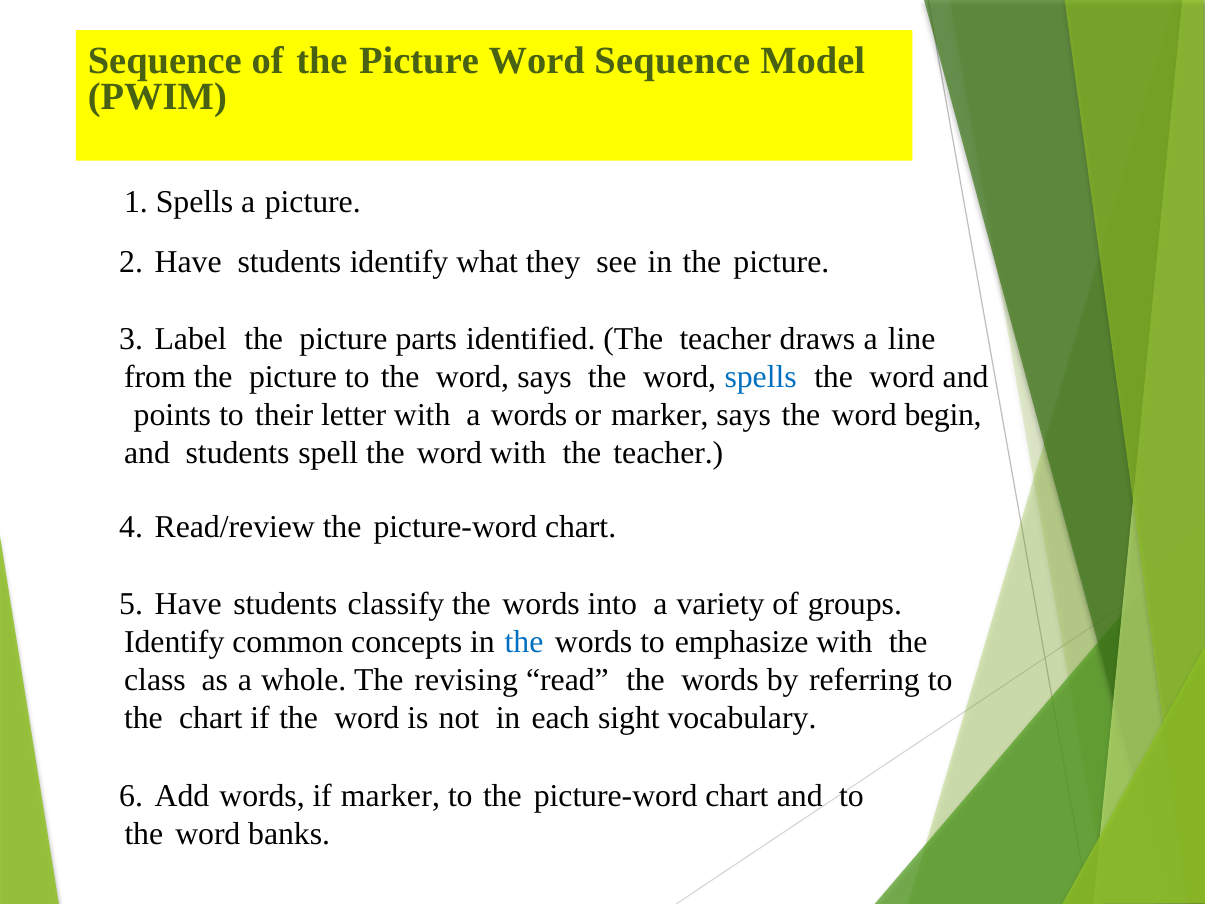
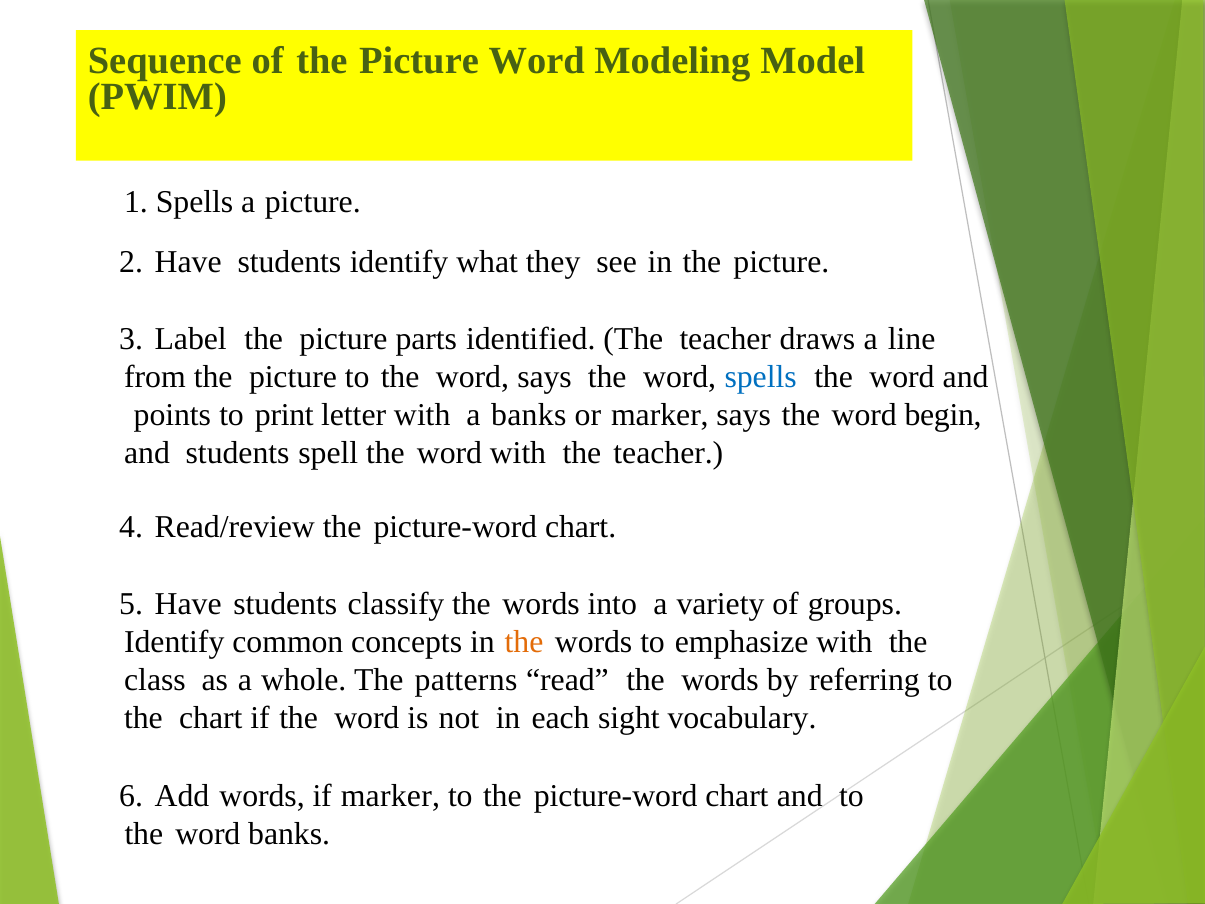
Word Sequence: Sequence -> Modeling (672, 60)
their: their -> print (284, 415)
a words: words -> banks (529, 415)
the colour: blue -> orange (524, 641)
revising: revising -> patterns (466, 680)
